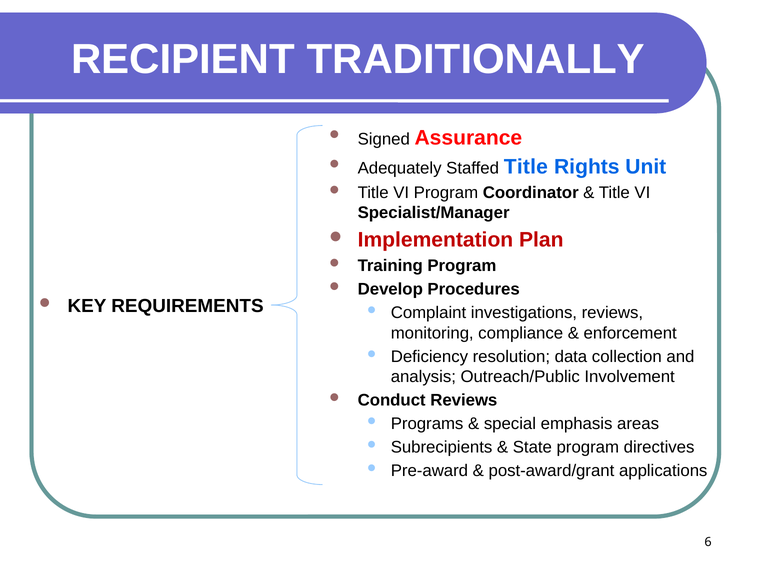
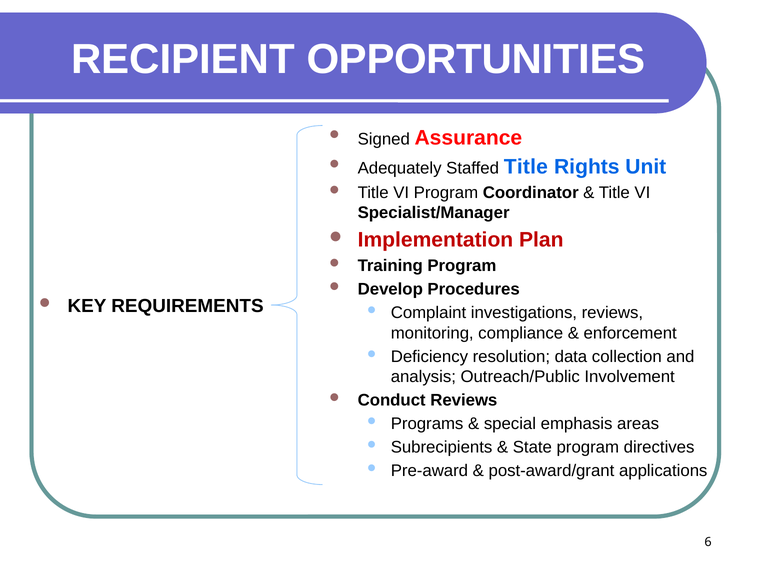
TRADITIONALLY: TRADITIONALLY -> OPPORTUNITIES (476, 60)
